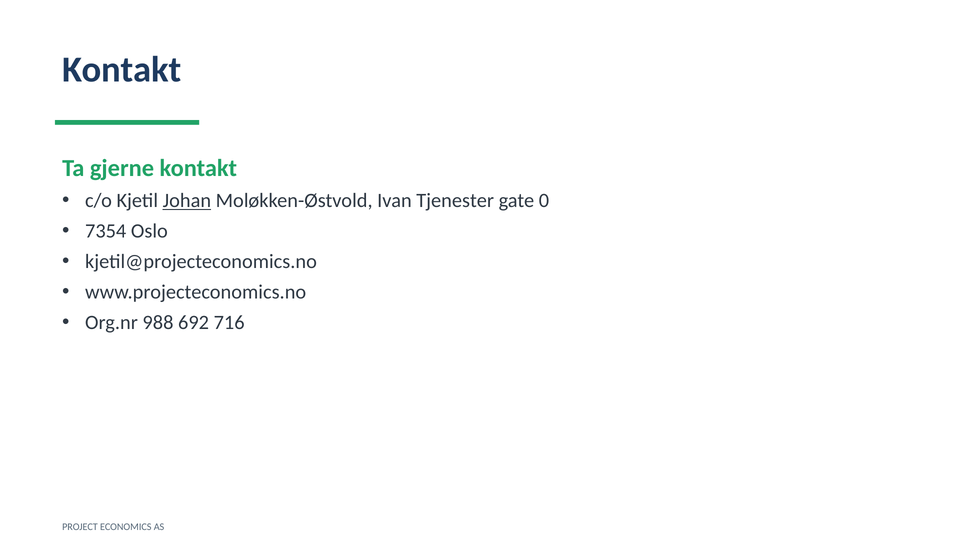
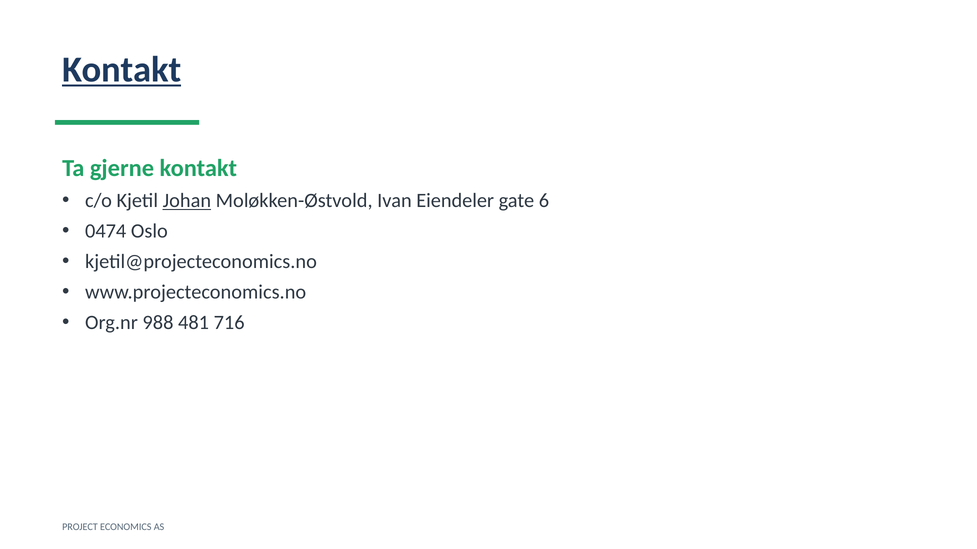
Kontakt underline: none -> present (122, 70)
Tjenester: Tjenester -> Eiendeler (455, 201)
0: 0 -> 6 (544, 201)
7354: 7354 -> 0474 (106, 231)
692: 692 -> 481 (194, 323)
